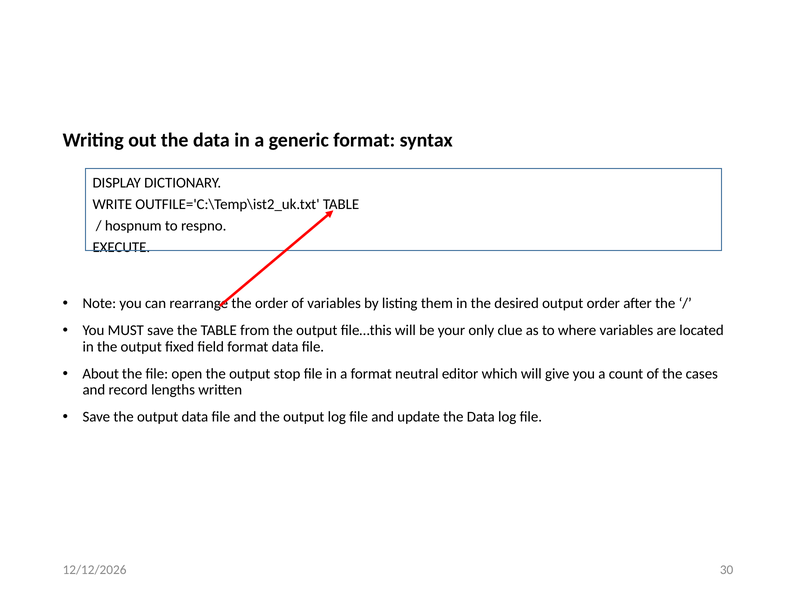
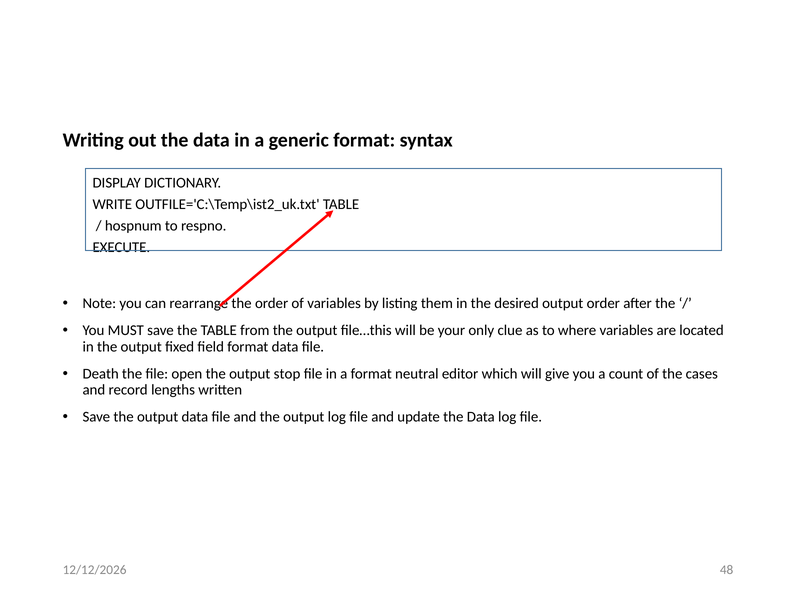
About: About -> Death (101, 374)
30: 30 -> 48 (727, 570)
